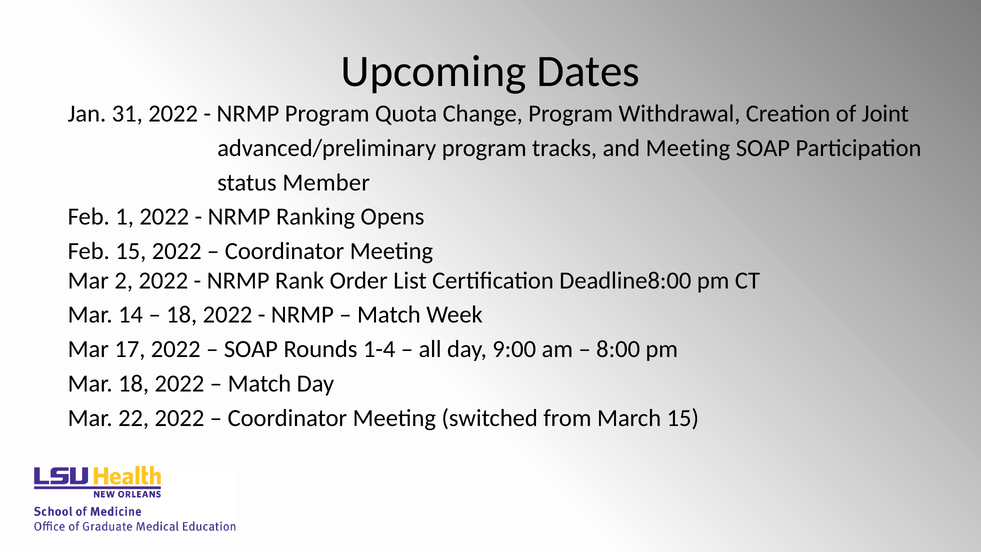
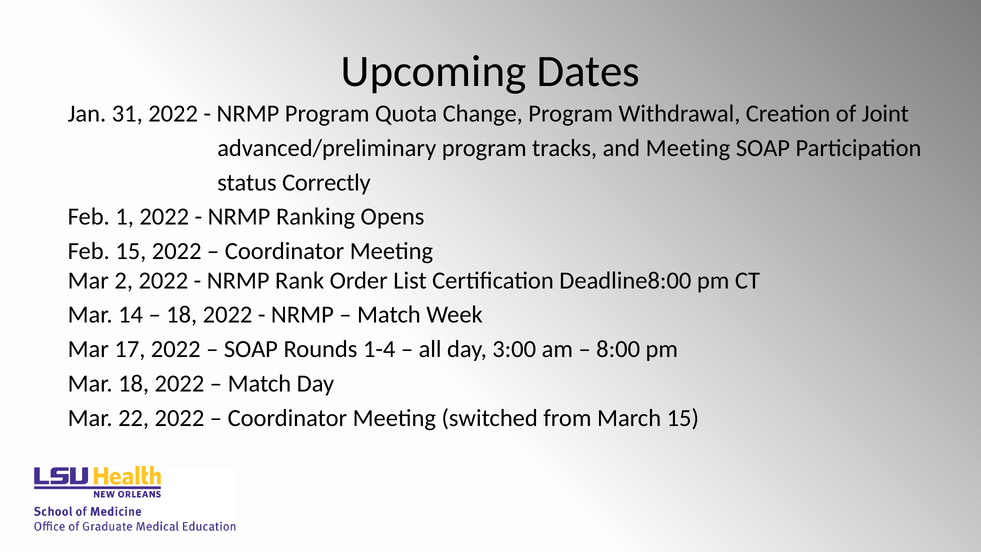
Member: Member -> Correctly (326, 182)
9:00: 9:00 -> 3:00 (514, 349)
